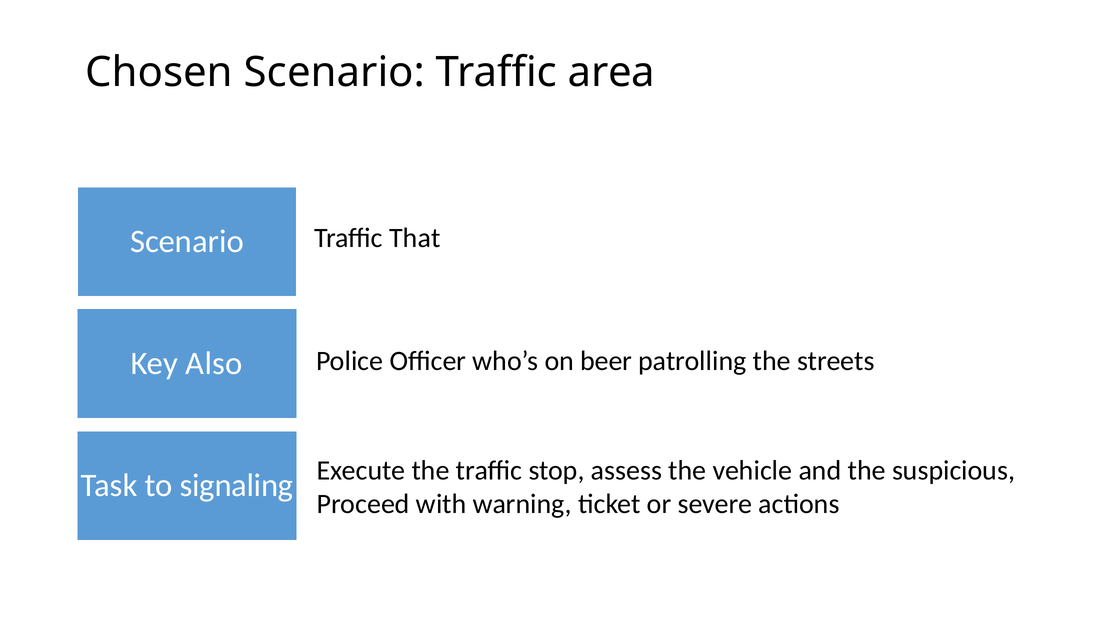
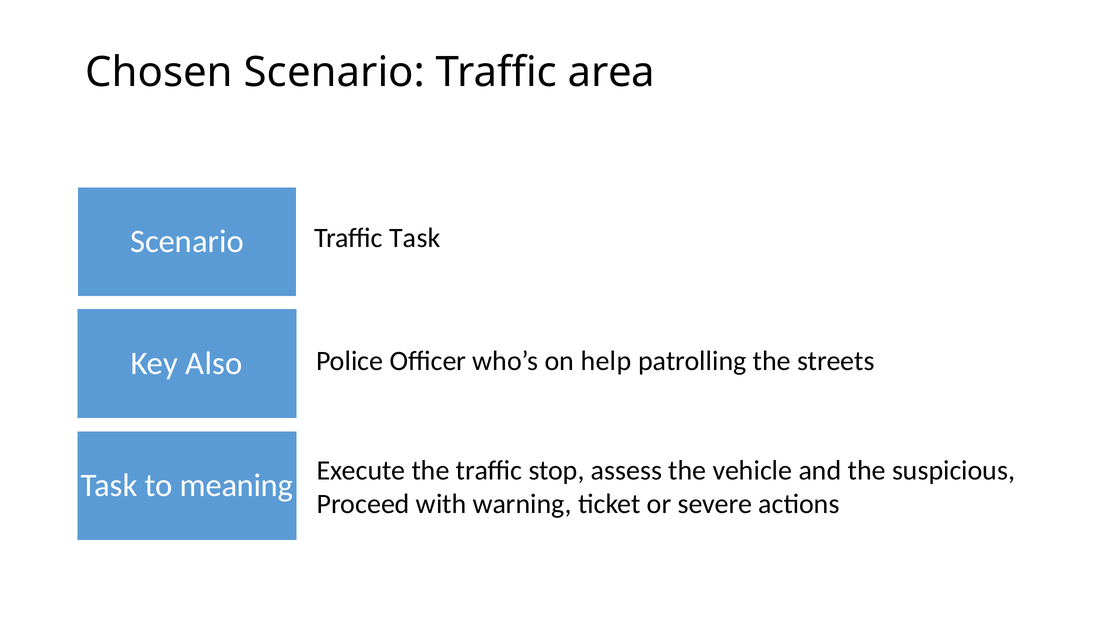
Traffic That: That -> Task (415, 238)
beer: beer -> help (606, 361)
signaling: signaling -> meaning (237, 486)
